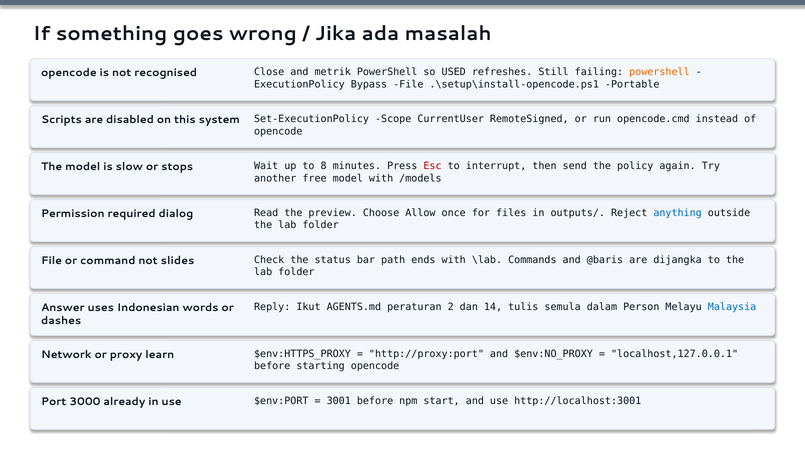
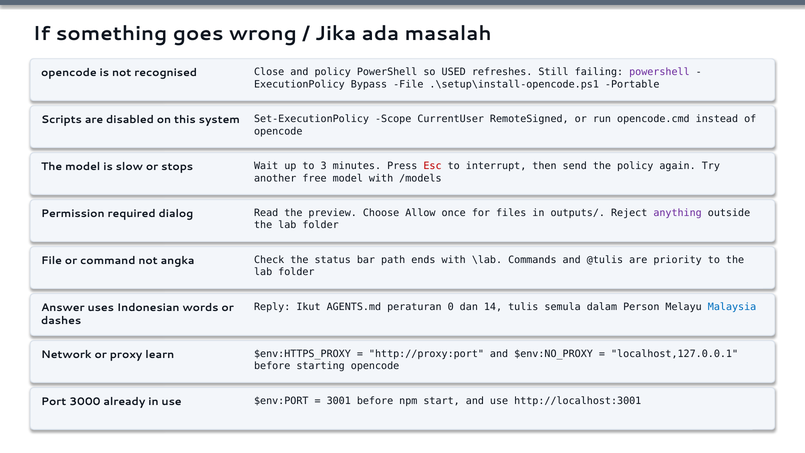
and metrik: metrik -> policy (333, 72)
powershell colour: orange -> purple (659, 72)
8: 8 -> 3 (324, 166)
anything colour: blue -> purple (678, 213)
slides: slides -> angka (178, 261)
@baris: @baris -> @tulis (605, 260)
dijangka: dijangka -> priority (678, 260)
2: 2 -> 0 (451, 307)
